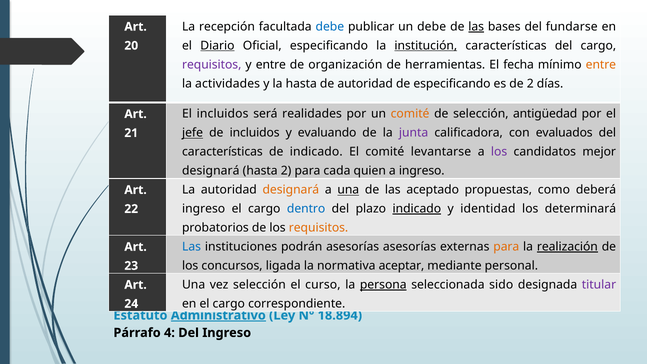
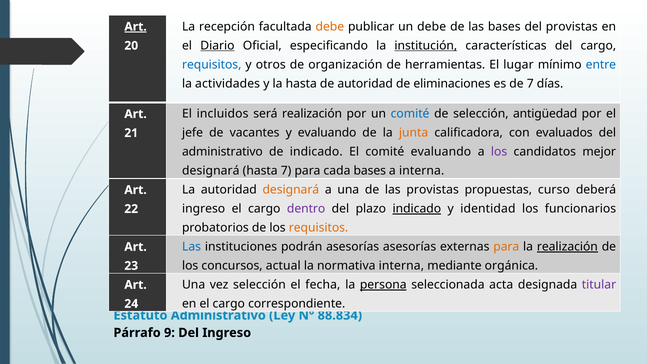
debe colour: blue -> orange (330, 27)
las underline: present -> none (476, 27)
del fundarse: fundarse -> provistas (572, 27)
Art underline: none -> present (136, 27)
requisitos colour: purple -> blue (212, 65)
y entre: entre -> otros (271, 65)
fecha: fecha -> lugar (518, 65)
entre colour: orange -> blue (601, 65)
de especificando: especificando -> eliminaciones (452, 84)
de 2: 2 -> 7 (530, 84)
será realidades: realidades -> realización (312, 114)
comité colour: orange -> blue (410, 114)
jefe underline: present -> none (193, 133)
de incluidos: incluidos -> vacantes (255, 133)
junta colour: purple -> orange (414, 133)
características: características -> administrativo (222, 152)
comité levantarse: levantarse -> evaluando (441, 152)
hasta 2: 2 -> 7 (286, 171)
cada quien: quien -> bases (370, 171)
a ingreso: ingreso -> interna (422, 171)
una underline: present -> none (348, 190)
las aceptado: aceptado -> provistas (433, 190)
como: como -> curso (554, 190)
dentro colour: blue -> purple (306, 209)
determinará: determinará -> funcionarios (580, 209)
ligada: ligada -> actual (283, 266)
normativa aceptar: aceptar -> interna (401, 266)
personal: personal -> orgánica (511, 266)
curso: curso -> fecha (323, 285)
sido: sido -> acta (501, 285)
Administrativo underline: present -> none (218, 315)
18.894: 18.894 -> 88.834 (340, 315)
4: 4 -> 9 (169, 333)
